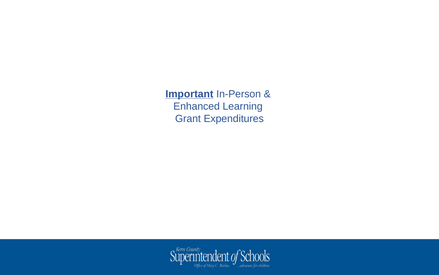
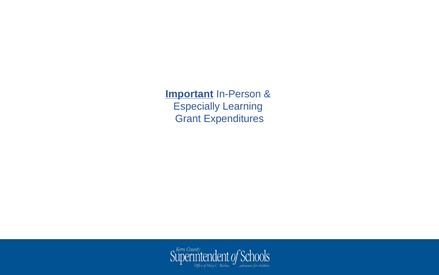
Enhanced: Enhanced -> Especially (197, 106)
